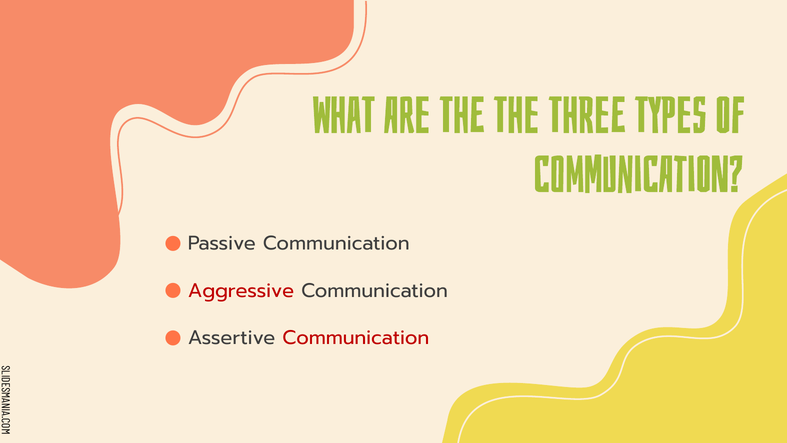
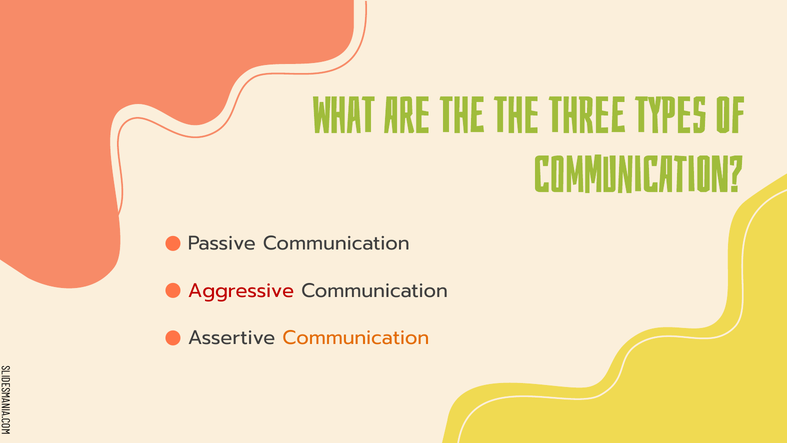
Communication colour: red -> orange (356, 338)
